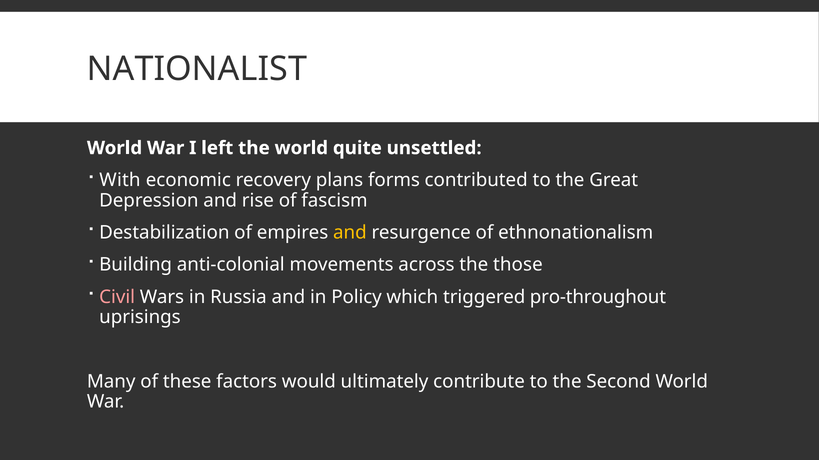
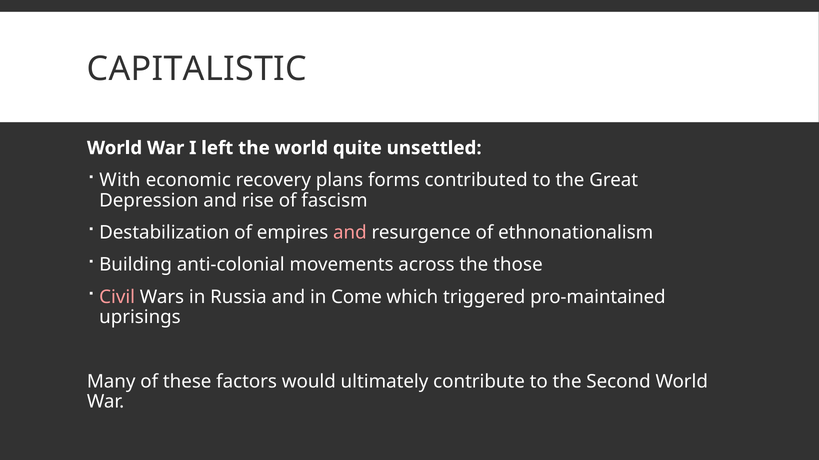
NATIONALIST: NATIONALIST -> CAPITALISTIC (197, 69)
and colour: yellow -> pink (350, 233)
Policy: Policy -> Come (357, 297)
pro-throughout: pro-throughout -> pro-maintained (598, 297)
